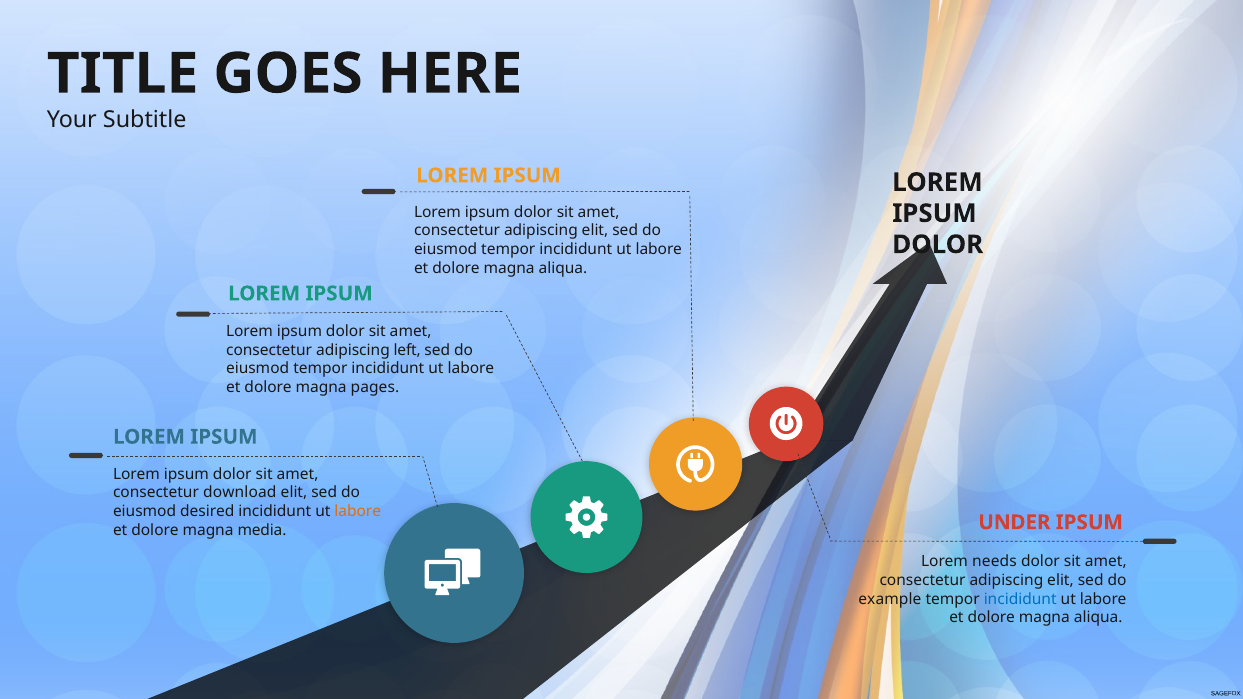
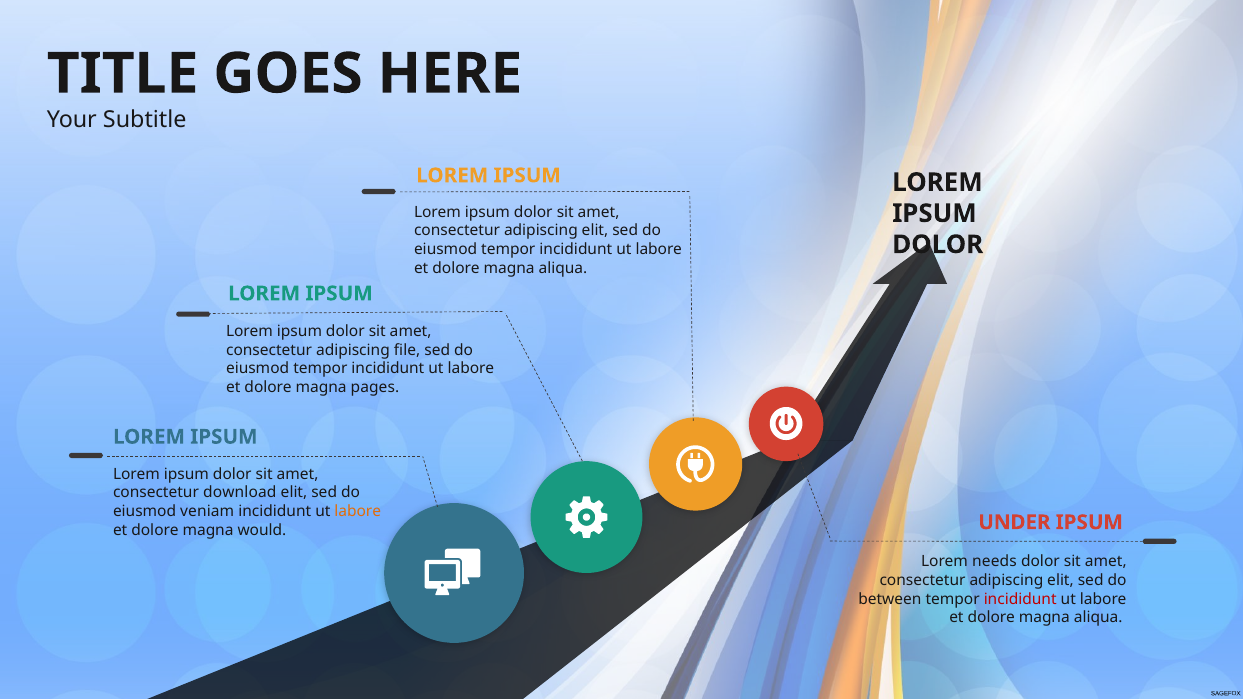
left: left -> file (407, 350)
desired: desired -> veniam (207, 511)
media: media -> would (262, 530)
example: example -> between (890, 599)
incididunt colour: blue -> red (1020, 599)
